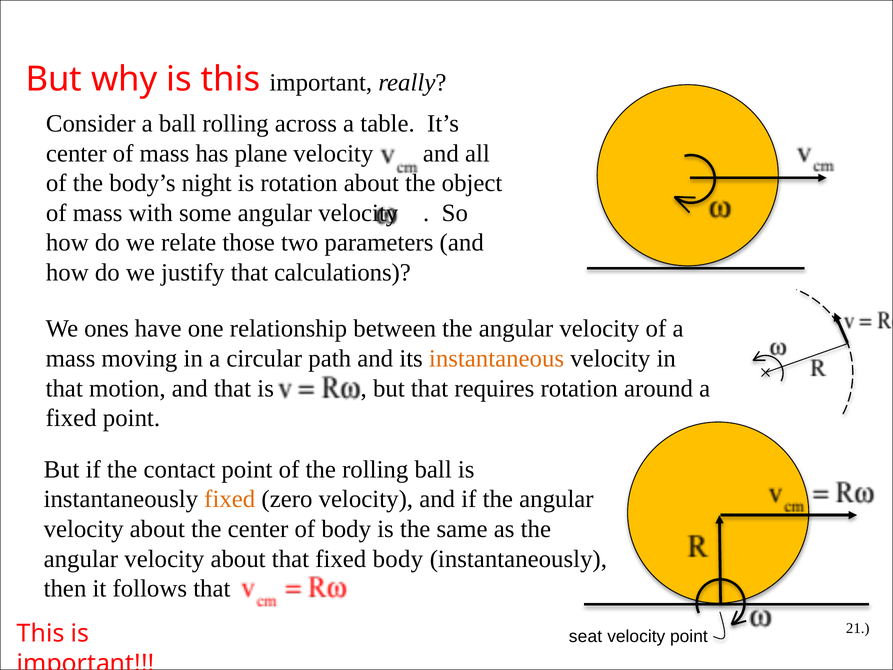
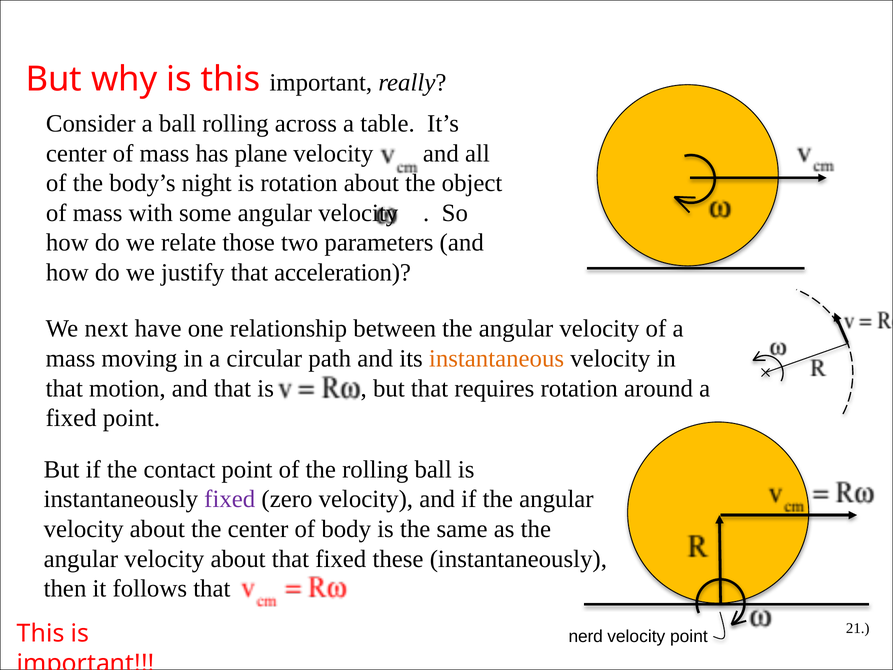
calculations: calculations -> acceleration (343, 272)
ones: ones -> next (106, 329)
fixed colour: orange -> purple (230, 499)
body: body -> these (398, 559)
seat: seat -> nerd (586, 636)
